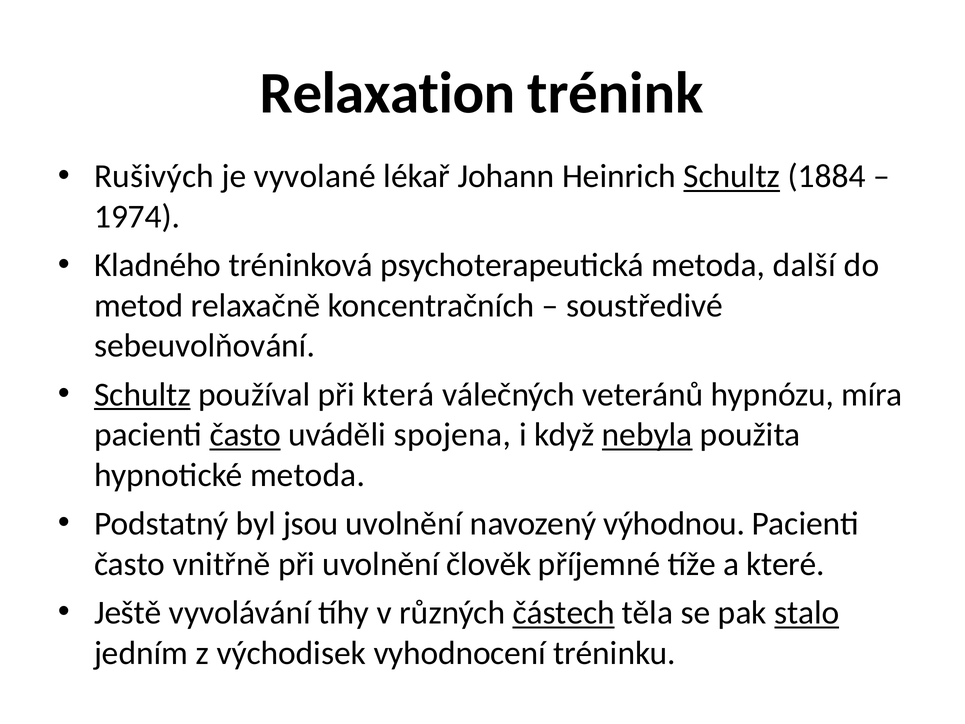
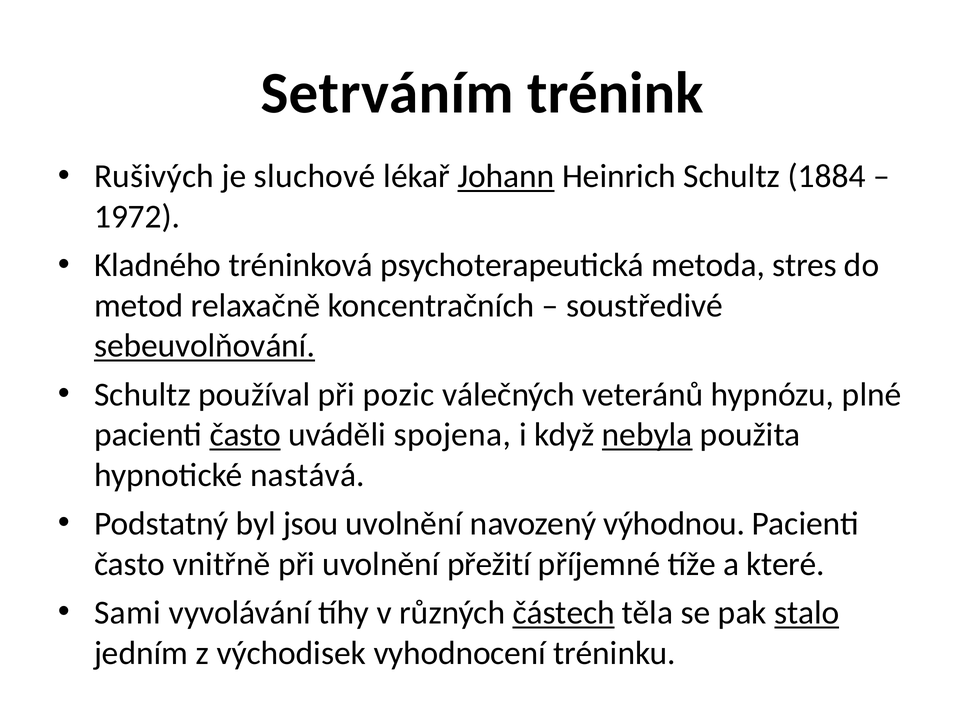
Relaxation: Relaxation -> Setrváním (387, 93)
vyvolané: vyvolané -> sluchové (315, 176)
Johann underline: none -> present (506, 176)
Schultz underline: present -> none (732, 176)
1974: 1974 -> 1972 (137, 217)
další: další -> stres (805, 265)
sebeuvolňování underline: none -> present (205, 346)
Schultz underline: present -> none (142, 395)
která: která -> pozic (398, 395)
míra: míra -> plné (872, 395)
hypnotické metoda: metoda -> nastává (307, 475)
člověk: člověk -> přežití (489, 564)
Ještě: Ještě -> Sami (127, 613)
